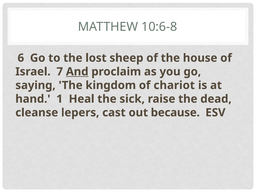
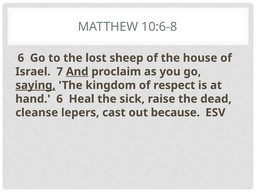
saying underline: none -> present (35, 85)
chariot: chariot -> respect (174, 85)
hand 1: 1 -> 6 (60, 99)
